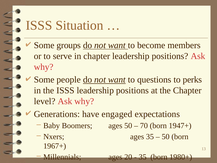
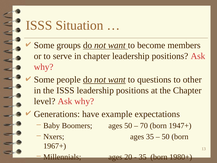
perks: perks -> other (192, 79)
engaged: engaged -> example (117, 114)
